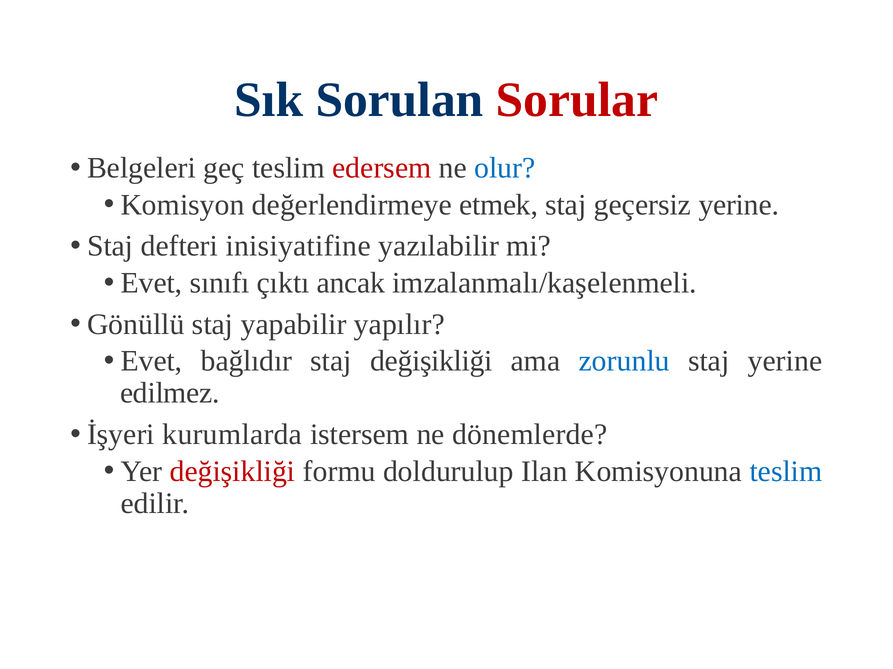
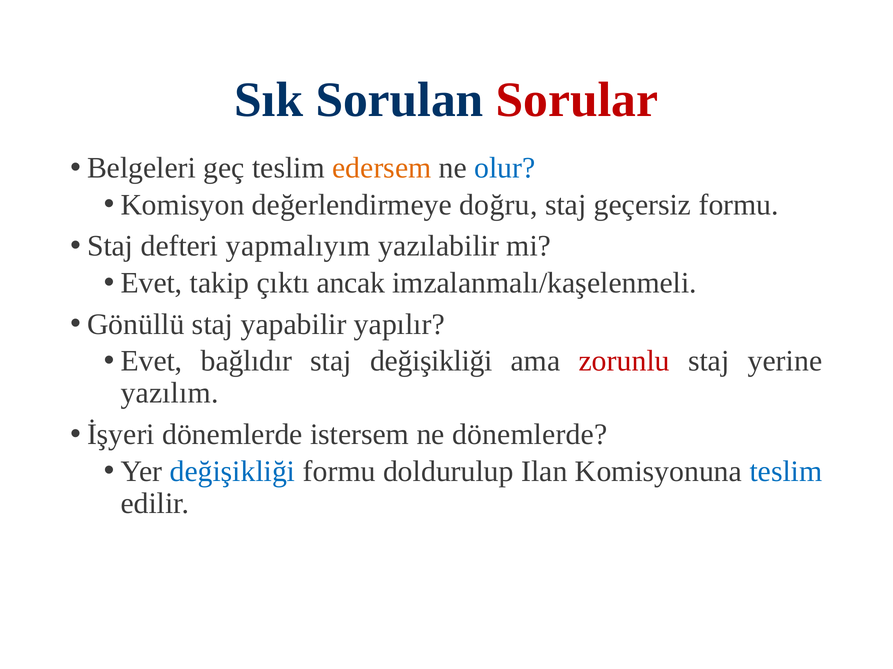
edersem colour: red -> orange (382, 168)
etmek: etmek -> doğru (498, 205)
geçersiz yerine: yerine -> formu (739, 205)
inisiyatifine: inisiyatifine -> yapmalıyım (298, 246)
sınıfı: sınıfı -> takip (220, 283)
zorunlu colour: blue -> red (624, 361)
edilmez: edilmez -> yazılım (170, 394)
İşyeri kurumlarda: kurumlarda -> dönemlerde (232, 435)
değişikliği colour: red -> blue (232, 472)
